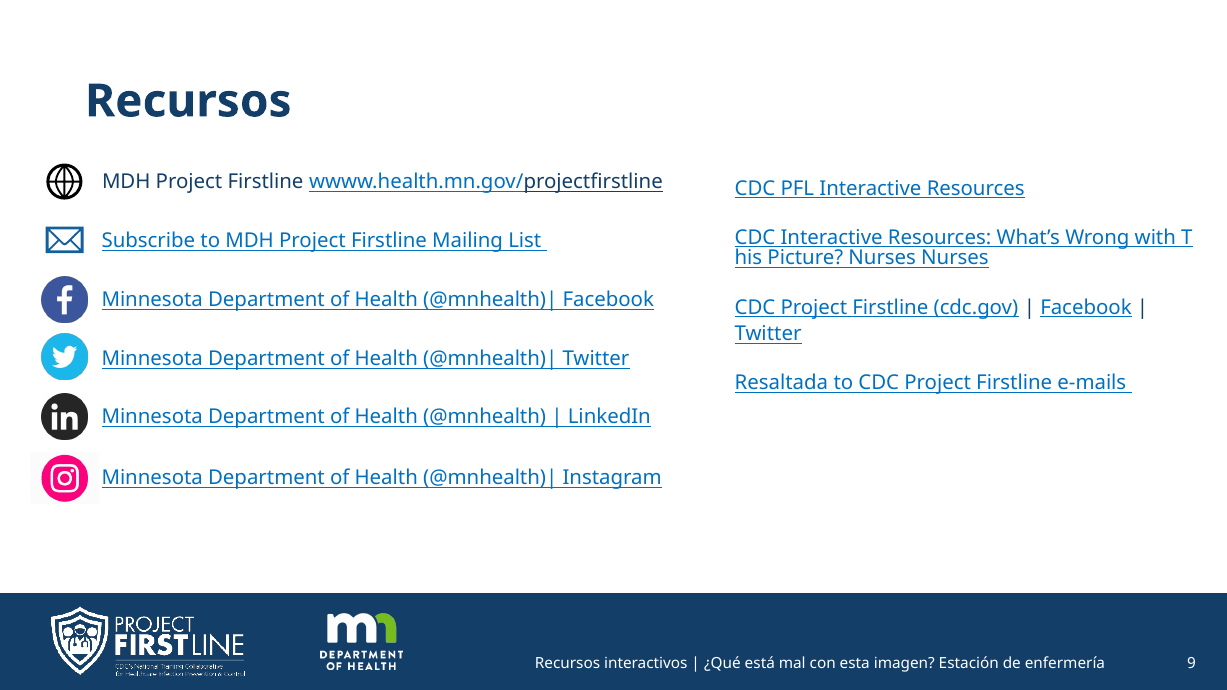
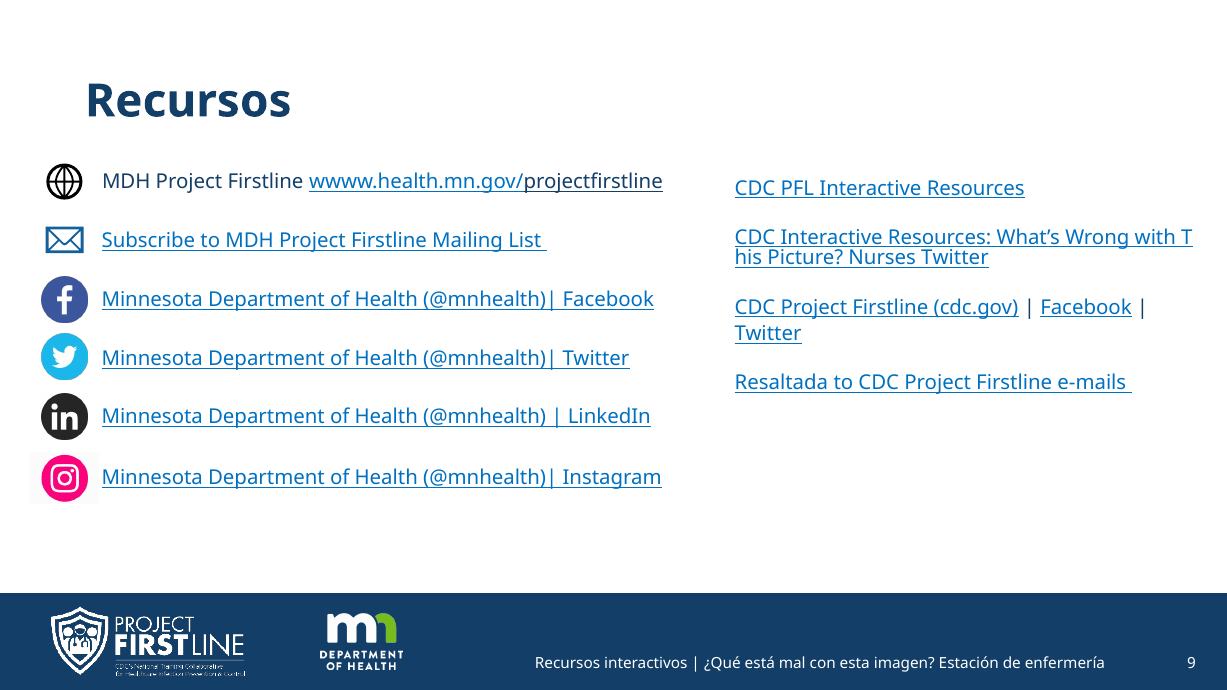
Nurses Nurses: Nurses -> Twitter (955, 258)
